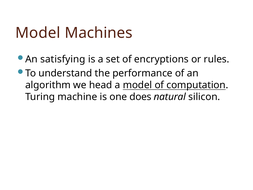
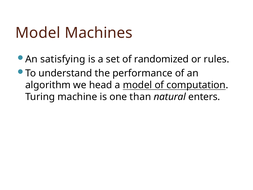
encryptions: encryptions -> randomized (161, 59)
does: does -> than (140, 97)
silicon: silicon -> enters (204, 97)
